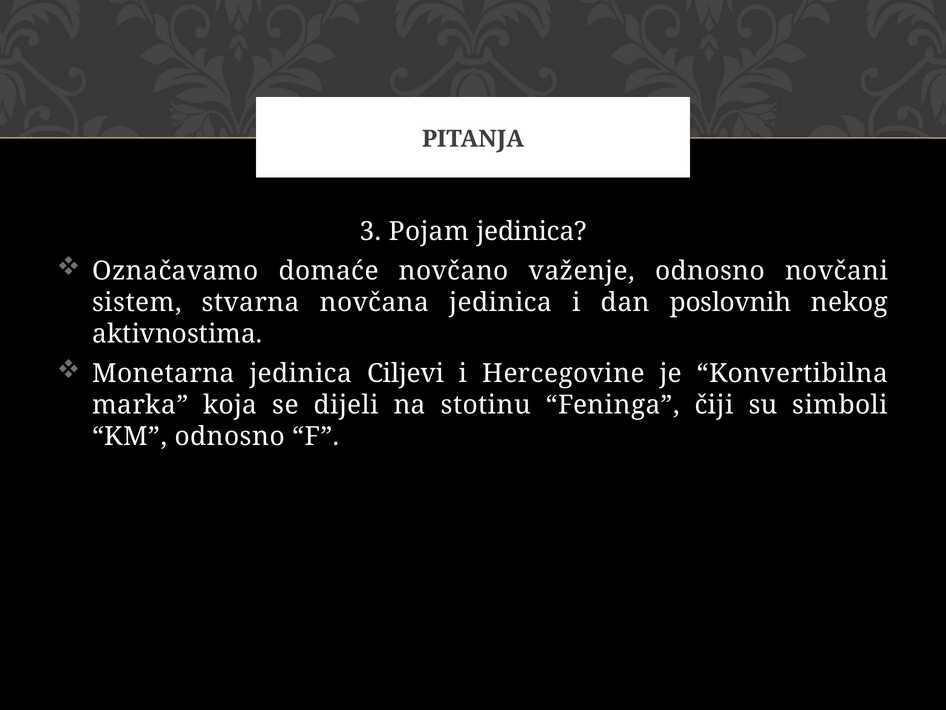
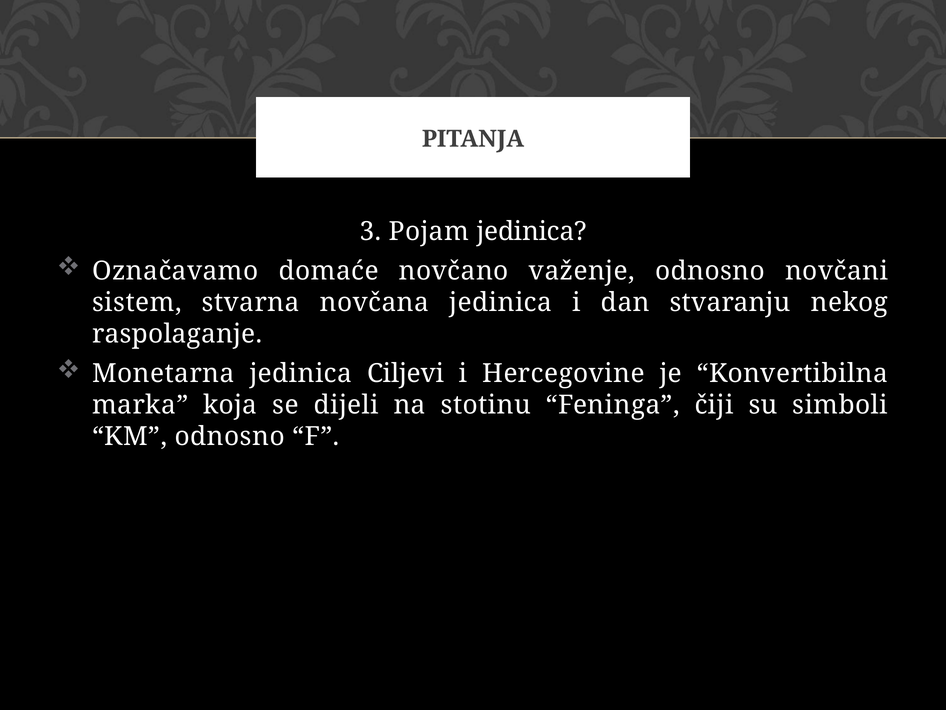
poslovnih: poslovnih -> stvaranju (730, 302)
aktivnostima: aktivnostima -> raspolaganje (177, 334)
